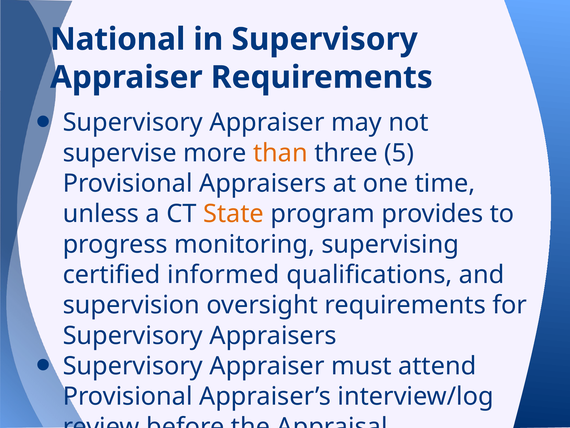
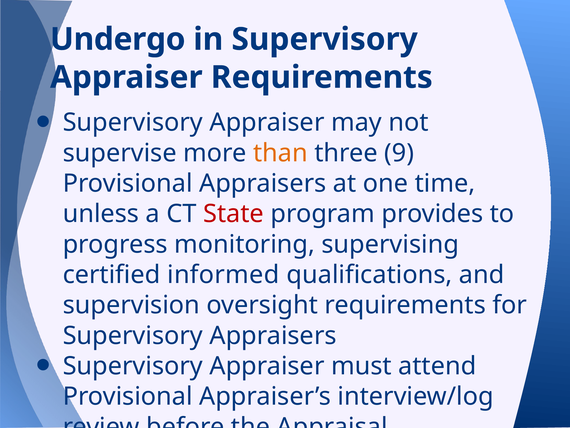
National: National -> Undergo (118, 39)
5: 5 -> 9 (399, 153)
State colour: orange -> red (233, 214)
